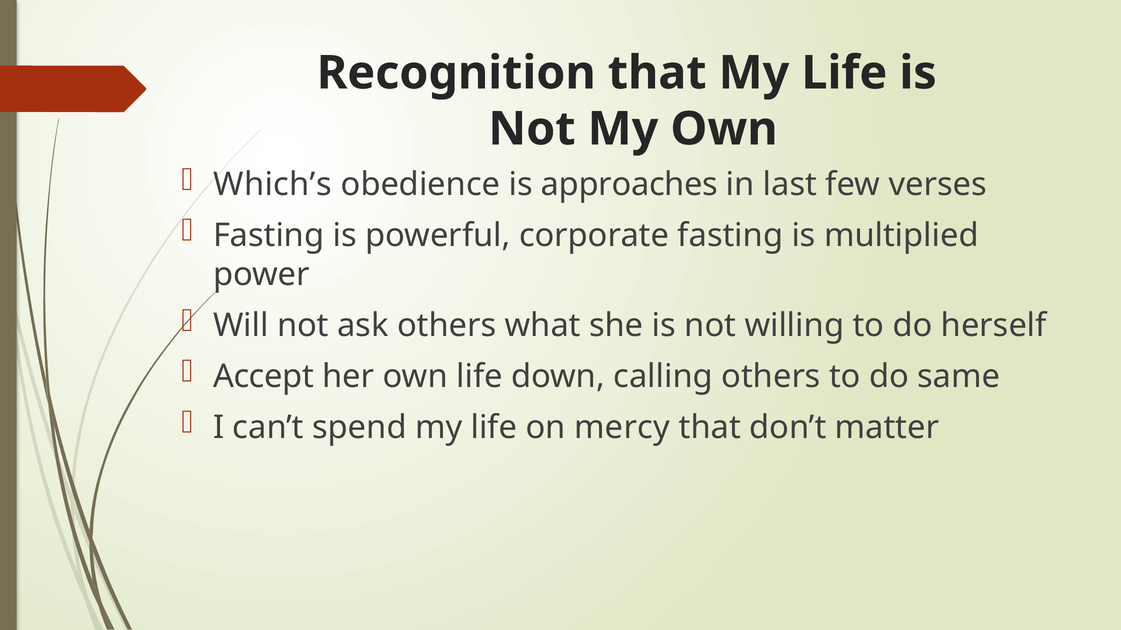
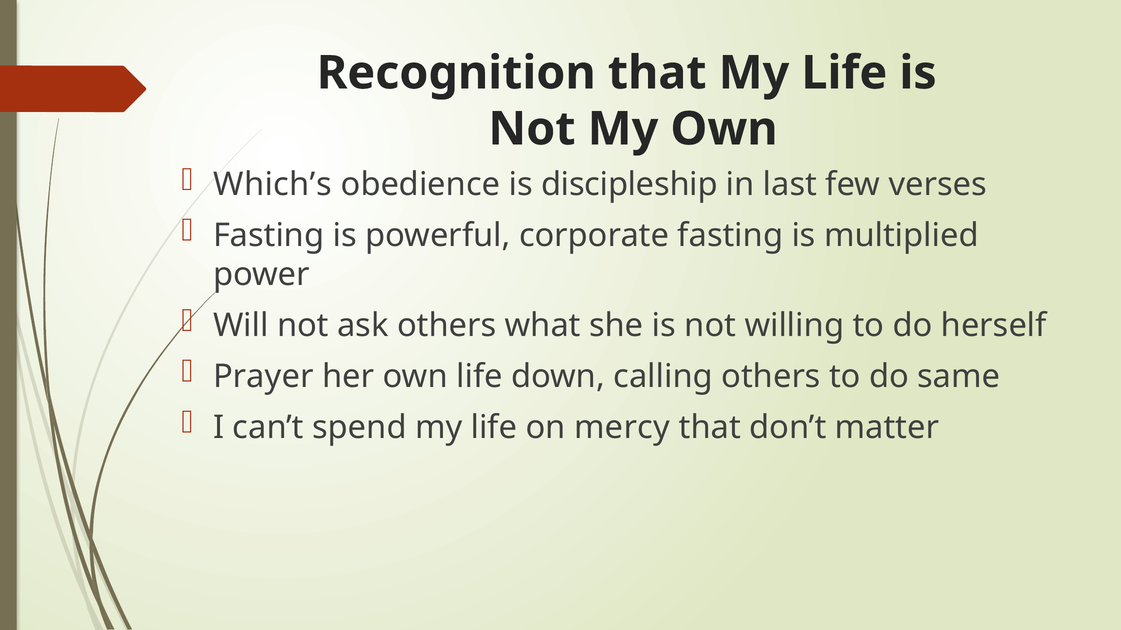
approaches: approaches -> discipleship (629, 185)
Accept: Accept -> Prayer (263, 377)
